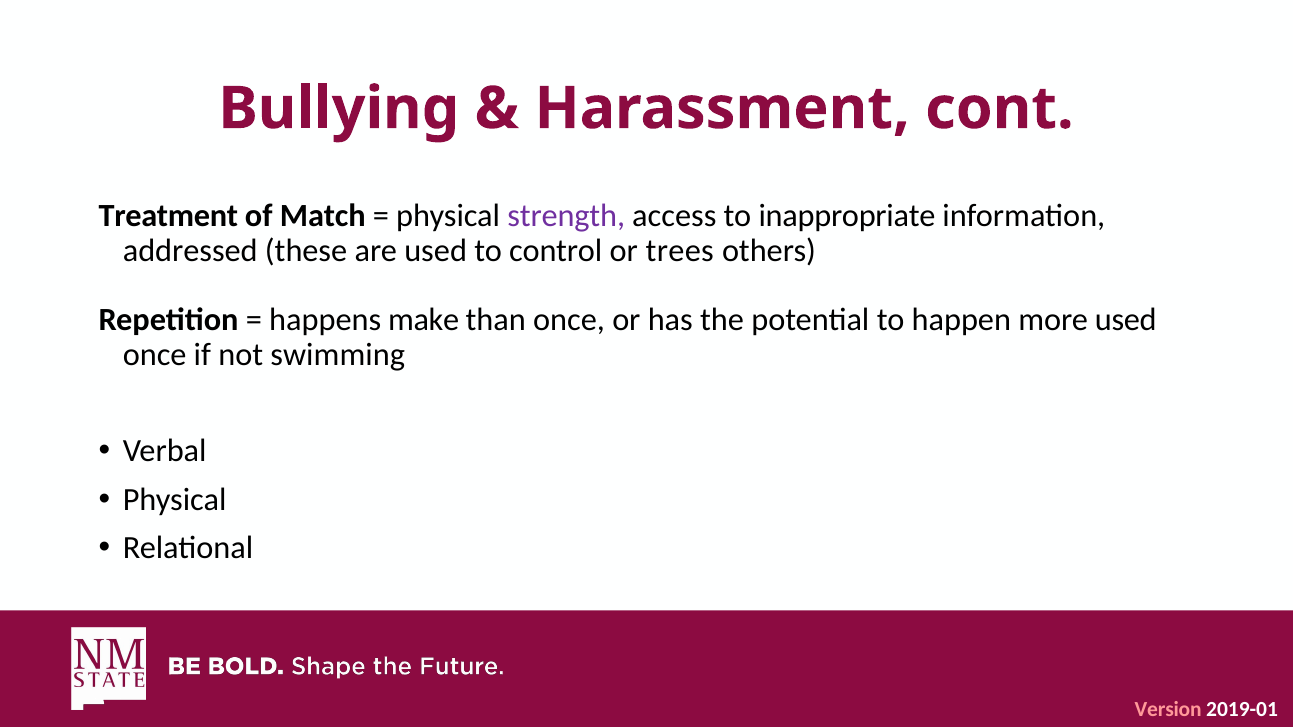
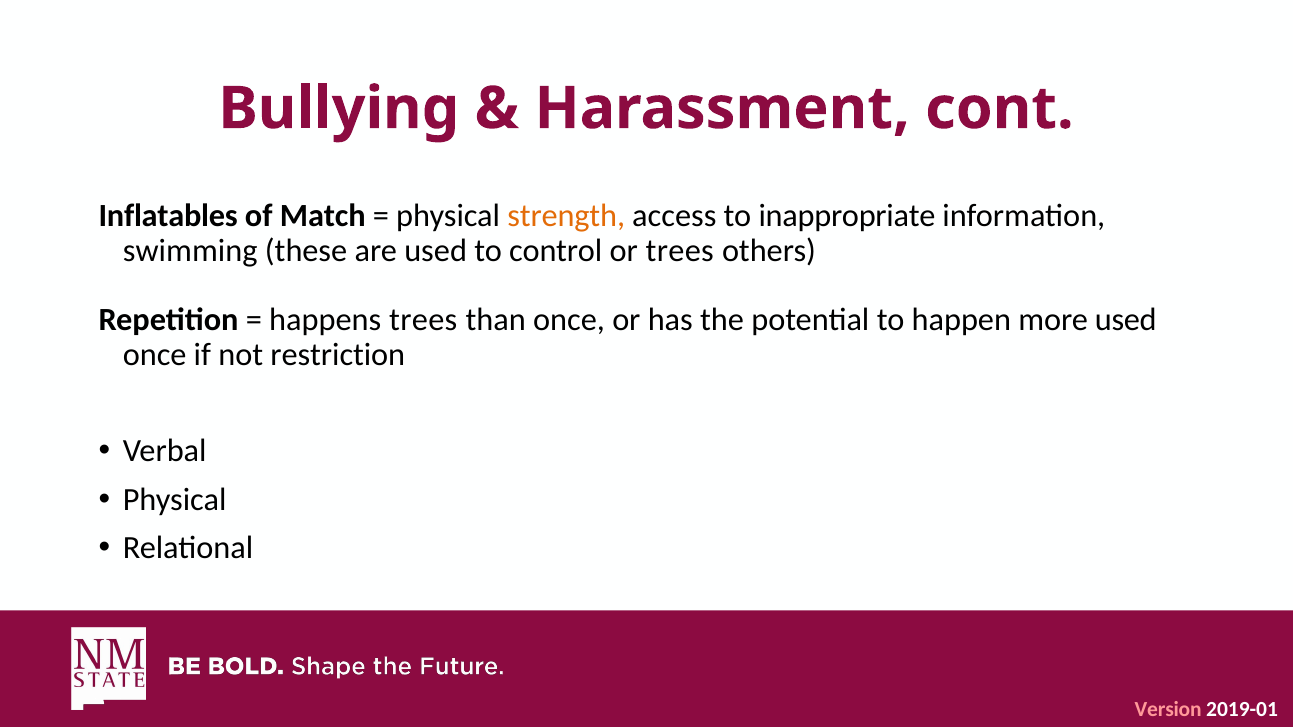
Treatment: Treatment -> Inflatables (168, 216)
strength colour: purple -> orange (566, 216)
addressed: addressed -> swimming (190, 251)
happens make: make -> trees (423, 320)
swimming: swimming -> restriction (338, 355)
